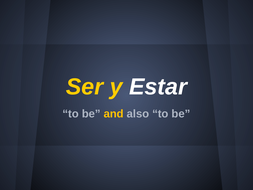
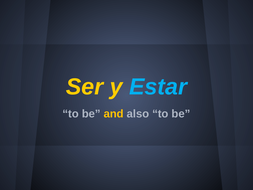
Estar colour: white -> light blue (158, 87)
